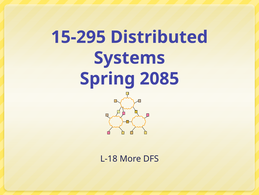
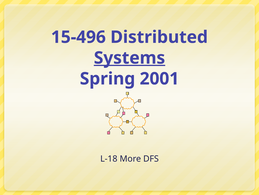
15-295: 15-295 -> 15-496 (78, 37)
Systems underline: none -> present (129, 58)
2085: 2085 -> 2001 (159, 78)
